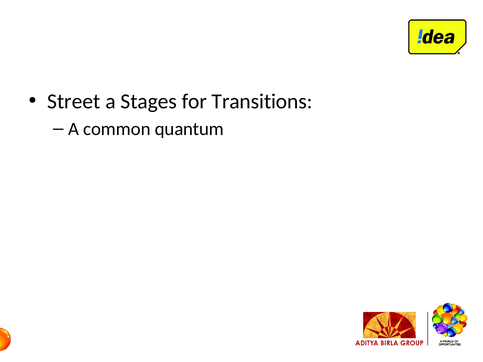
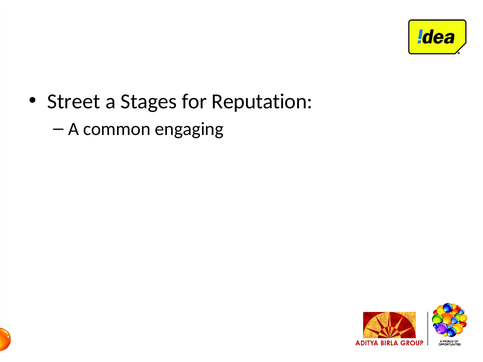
Transitions: Transitions -> Reputation (262, 101)
quantum: quantum -> engaging (189, 129)
